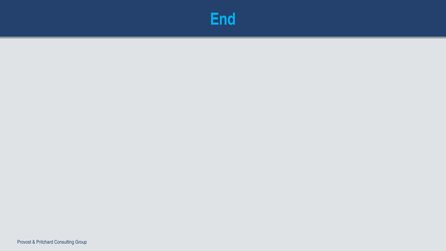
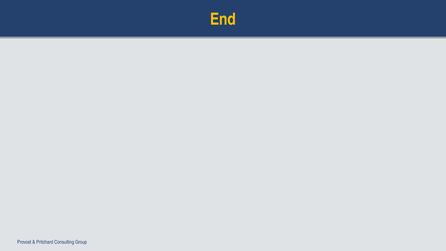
End colour: light blue -> yellow (223, 19)
